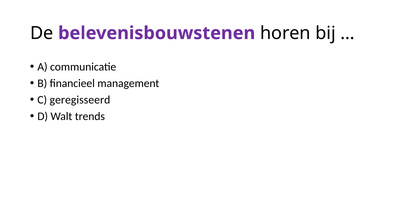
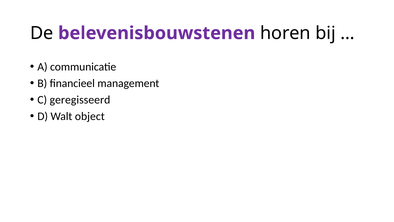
trends: trends -> object (90, 116)
